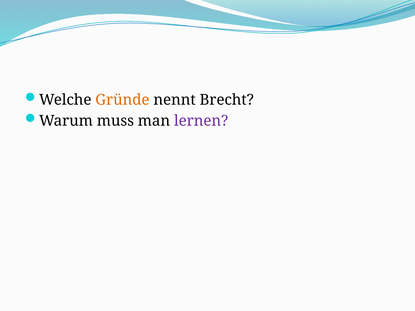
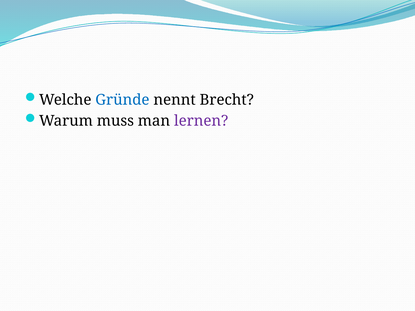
Gründe colour: orange -> blue (122, 100)
